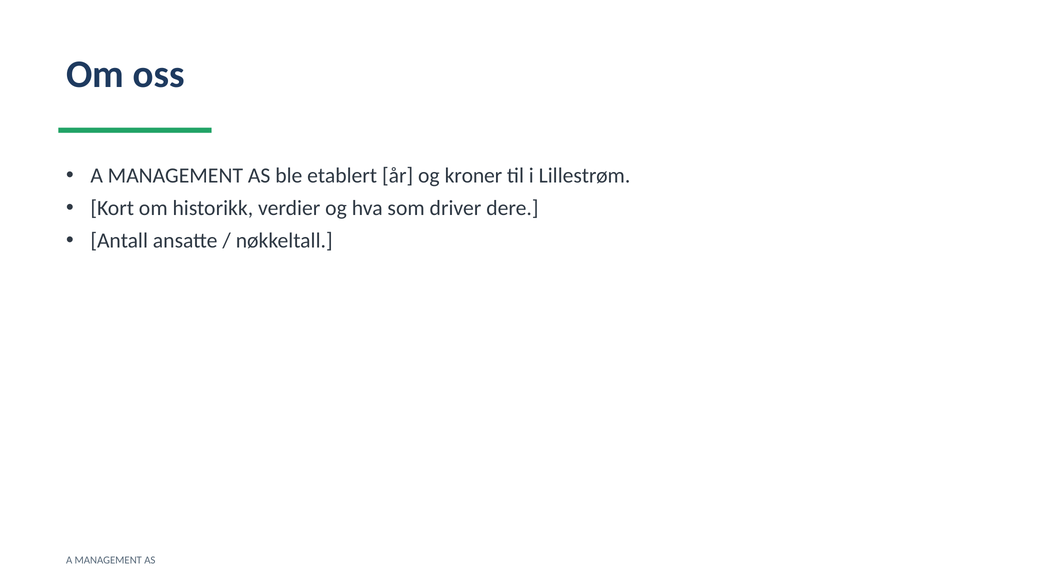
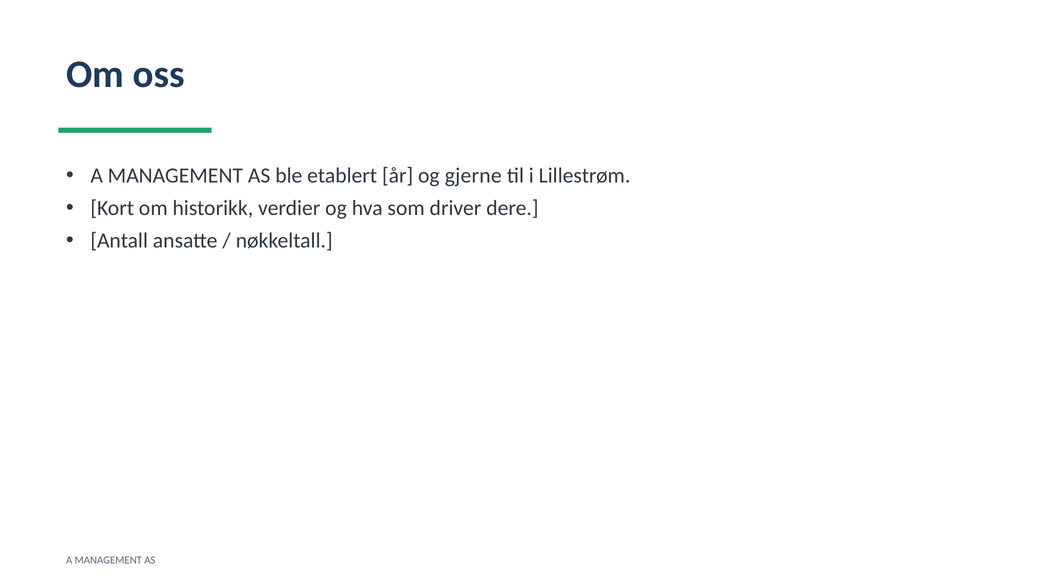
kroner: kroner -> gjerne (473, 176)
